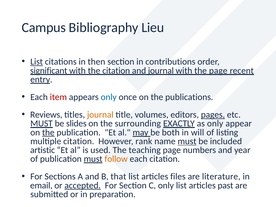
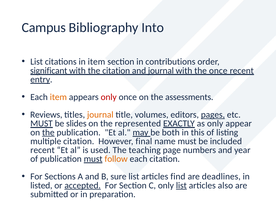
Lieu: Lieu -> Into (153, 28)
List underline: present -> none (37, 62)
in then: then -> item (96, 62)
the page: page -> once (218, 71)
item colour: red -> orange (58, 97)
only colour: blue -> red (109, 97)
publications: publications -> assessments (189, 97)
surrounding: surrounding -> represented (138, 124)
will: will -> this (198, 132)
rank: rank -> final (144, 141)
must underline: present -> none (187, 141)
artistic: artistic -> recent (43, 150)
that: that -> sure (118, 177)
files: files -> find (178, 177)
literature: literature -> deadlines (221, 177)
email: email -> listed (41, 185)
list underline: none -> present (181, 185)
past: past -> also (225, 185)
